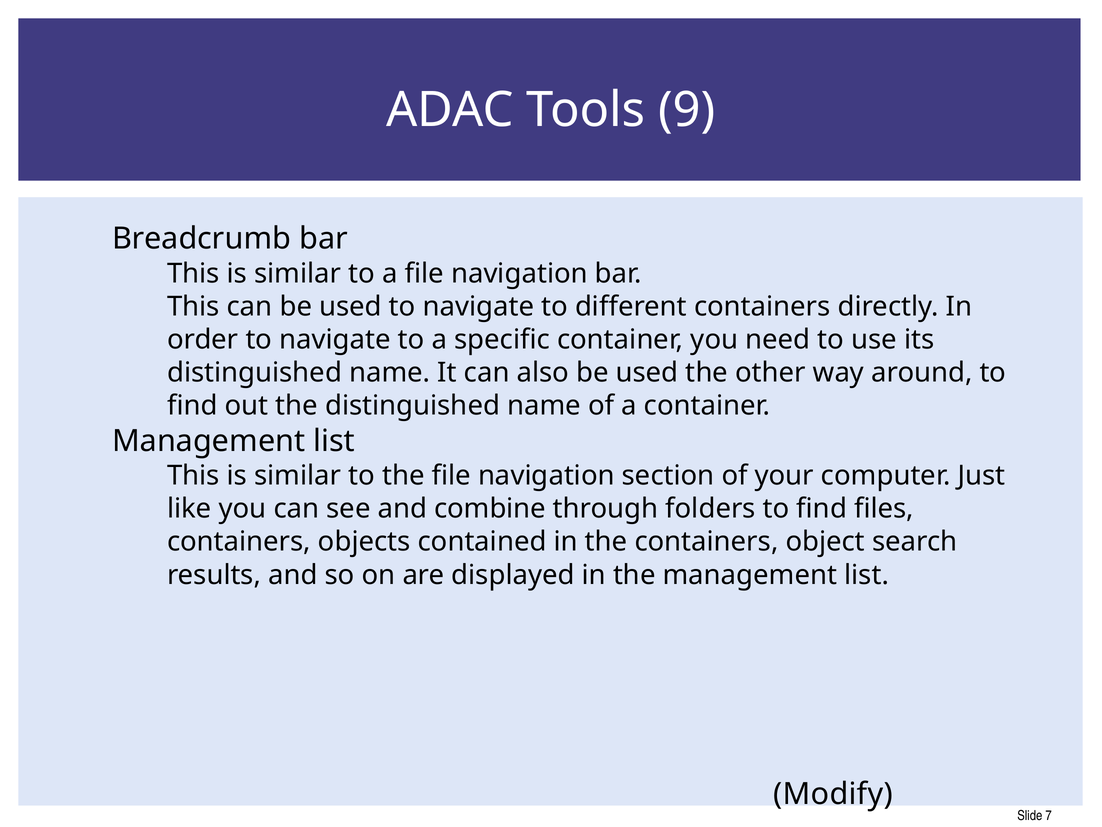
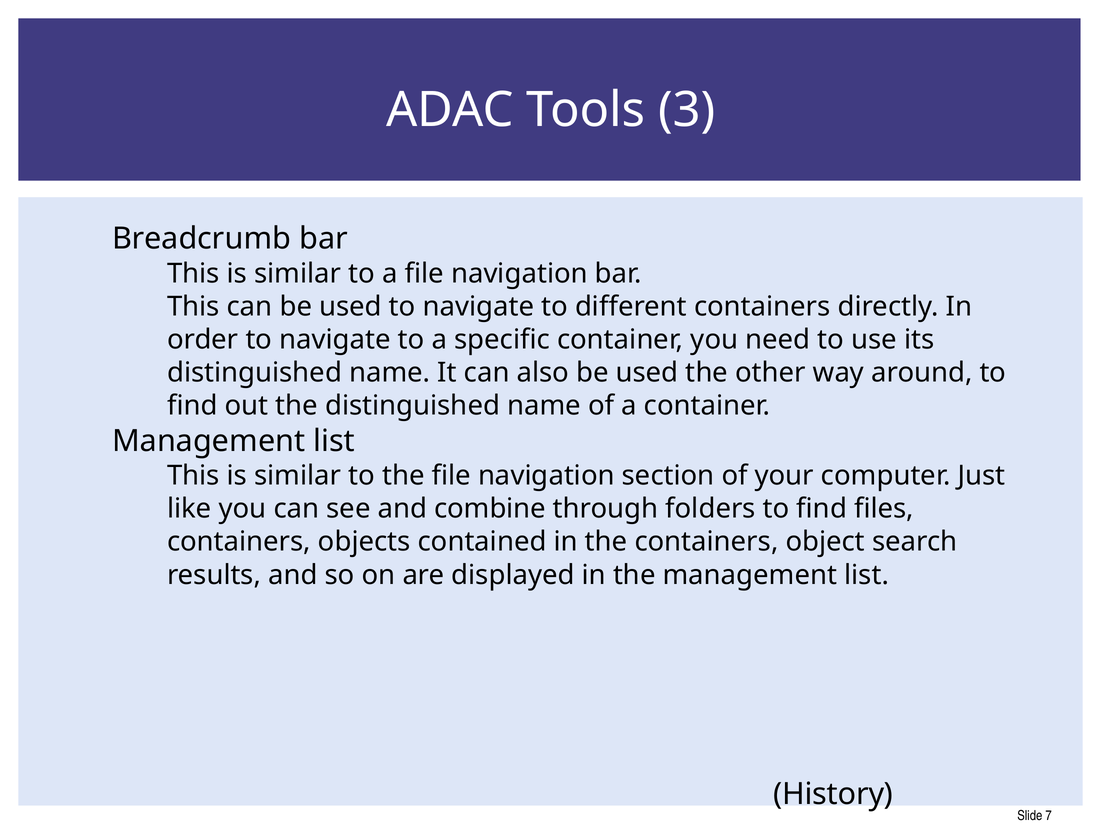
9: 9 -> 3 (687, 110)
Modify: Modify -> History (833, 794)
